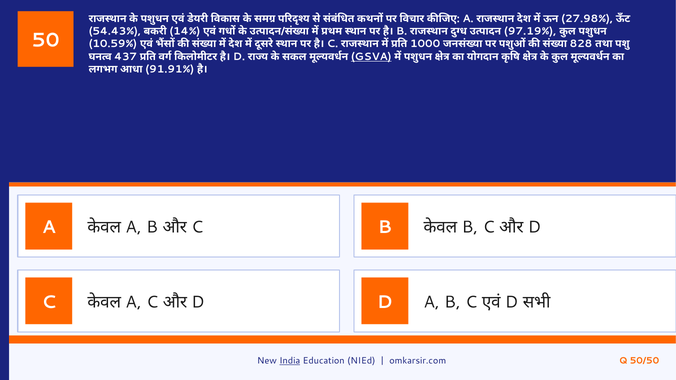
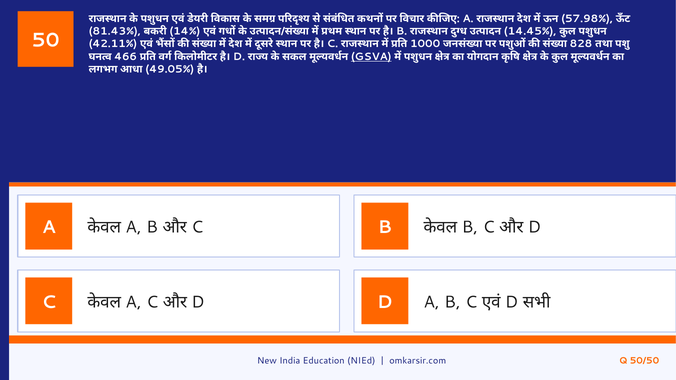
27.98%: 27.98% -> 57.98% (587, 19)
54.43%: 54.43% -> 81.43% (115, 31)
97.19%: 97.19% -> 14.45% (530, 31)
10.59%: 10.59% -> 42.11% (113, 44)
437: 437 -> 466 (126, 57)
91.91%: 91.91% -> 49.05% (170, 69)
India underline: present -> none (290, 361)
